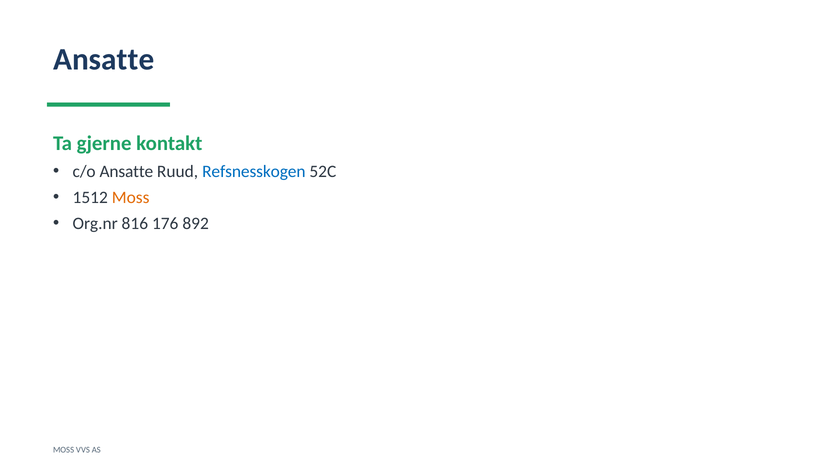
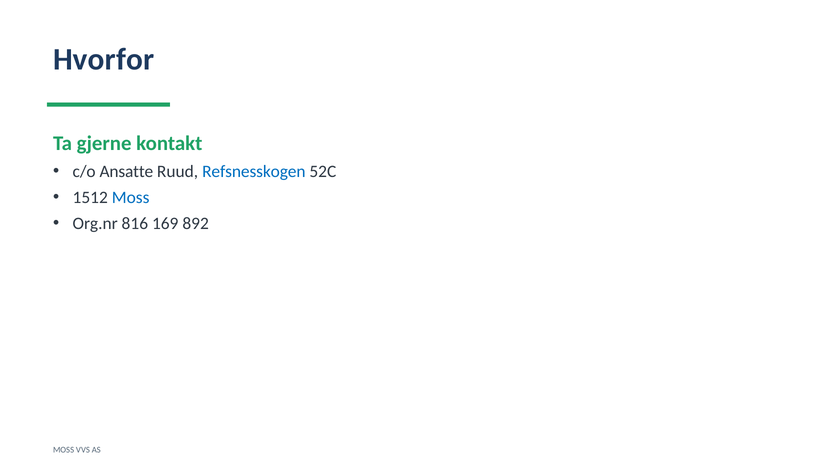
Ansatte: Ansatte -> Hvorfor (104, 60)
Moss colour: orange -> blue (131, 198)
176: 176 -> 169 (165, 224)
